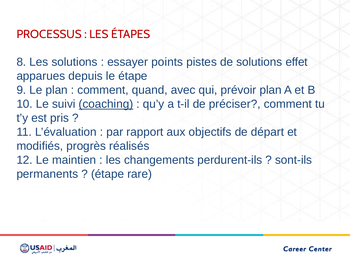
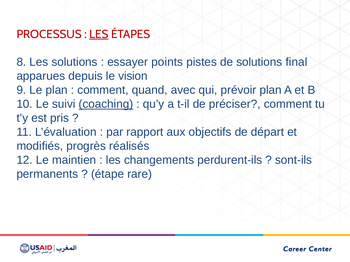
LES underline: none -> present (99, 34)
effet: effet -> final (296, 62)
le étape: étape -> vision (133, 76)
